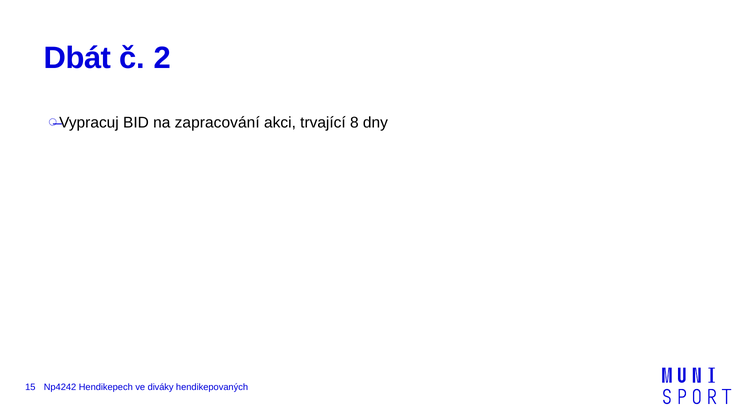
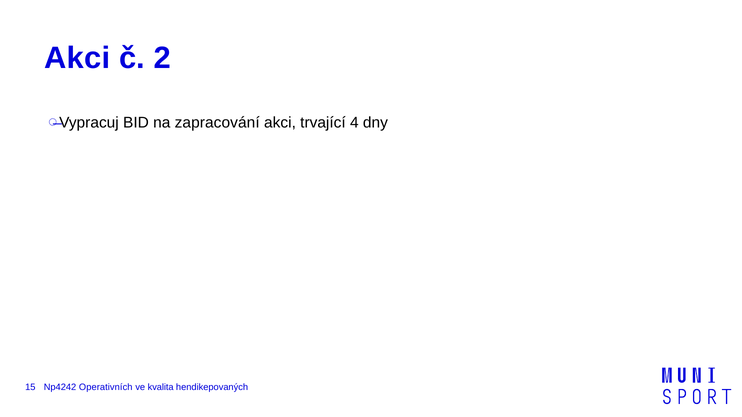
Dbát: Dbát -> Akci (77, 58)
8: 8 -> 4 (354, 123)
Hendikepech: Hendikepech -> Operativních (106, 387)
diváky: diváky -> kvalita (161, 387)
